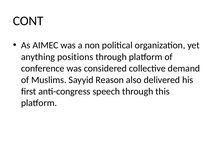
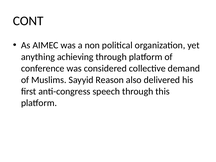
positions: positions -> achieving (75, 57)
